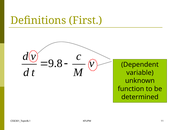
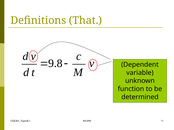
First: First -> That (85, 20)
